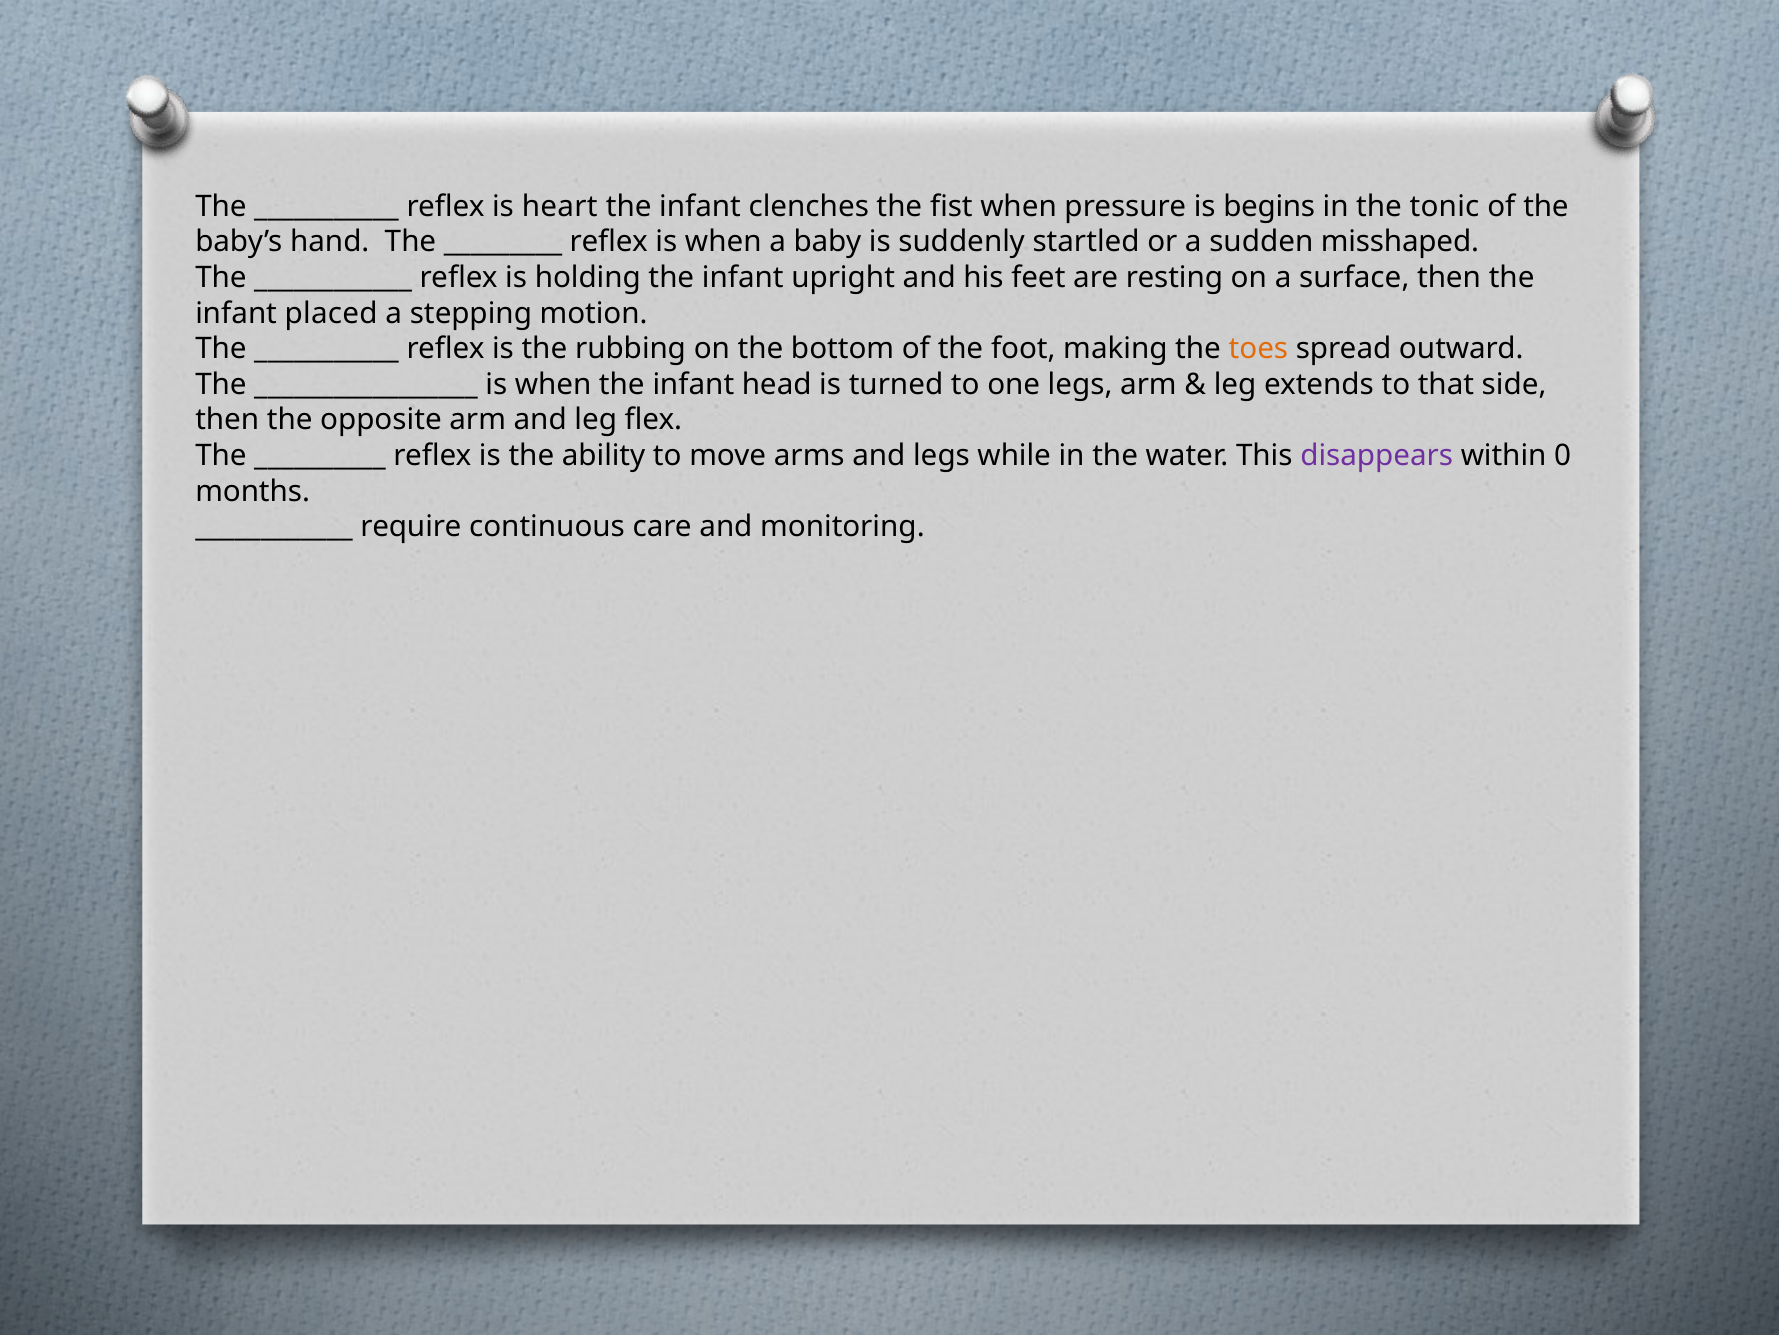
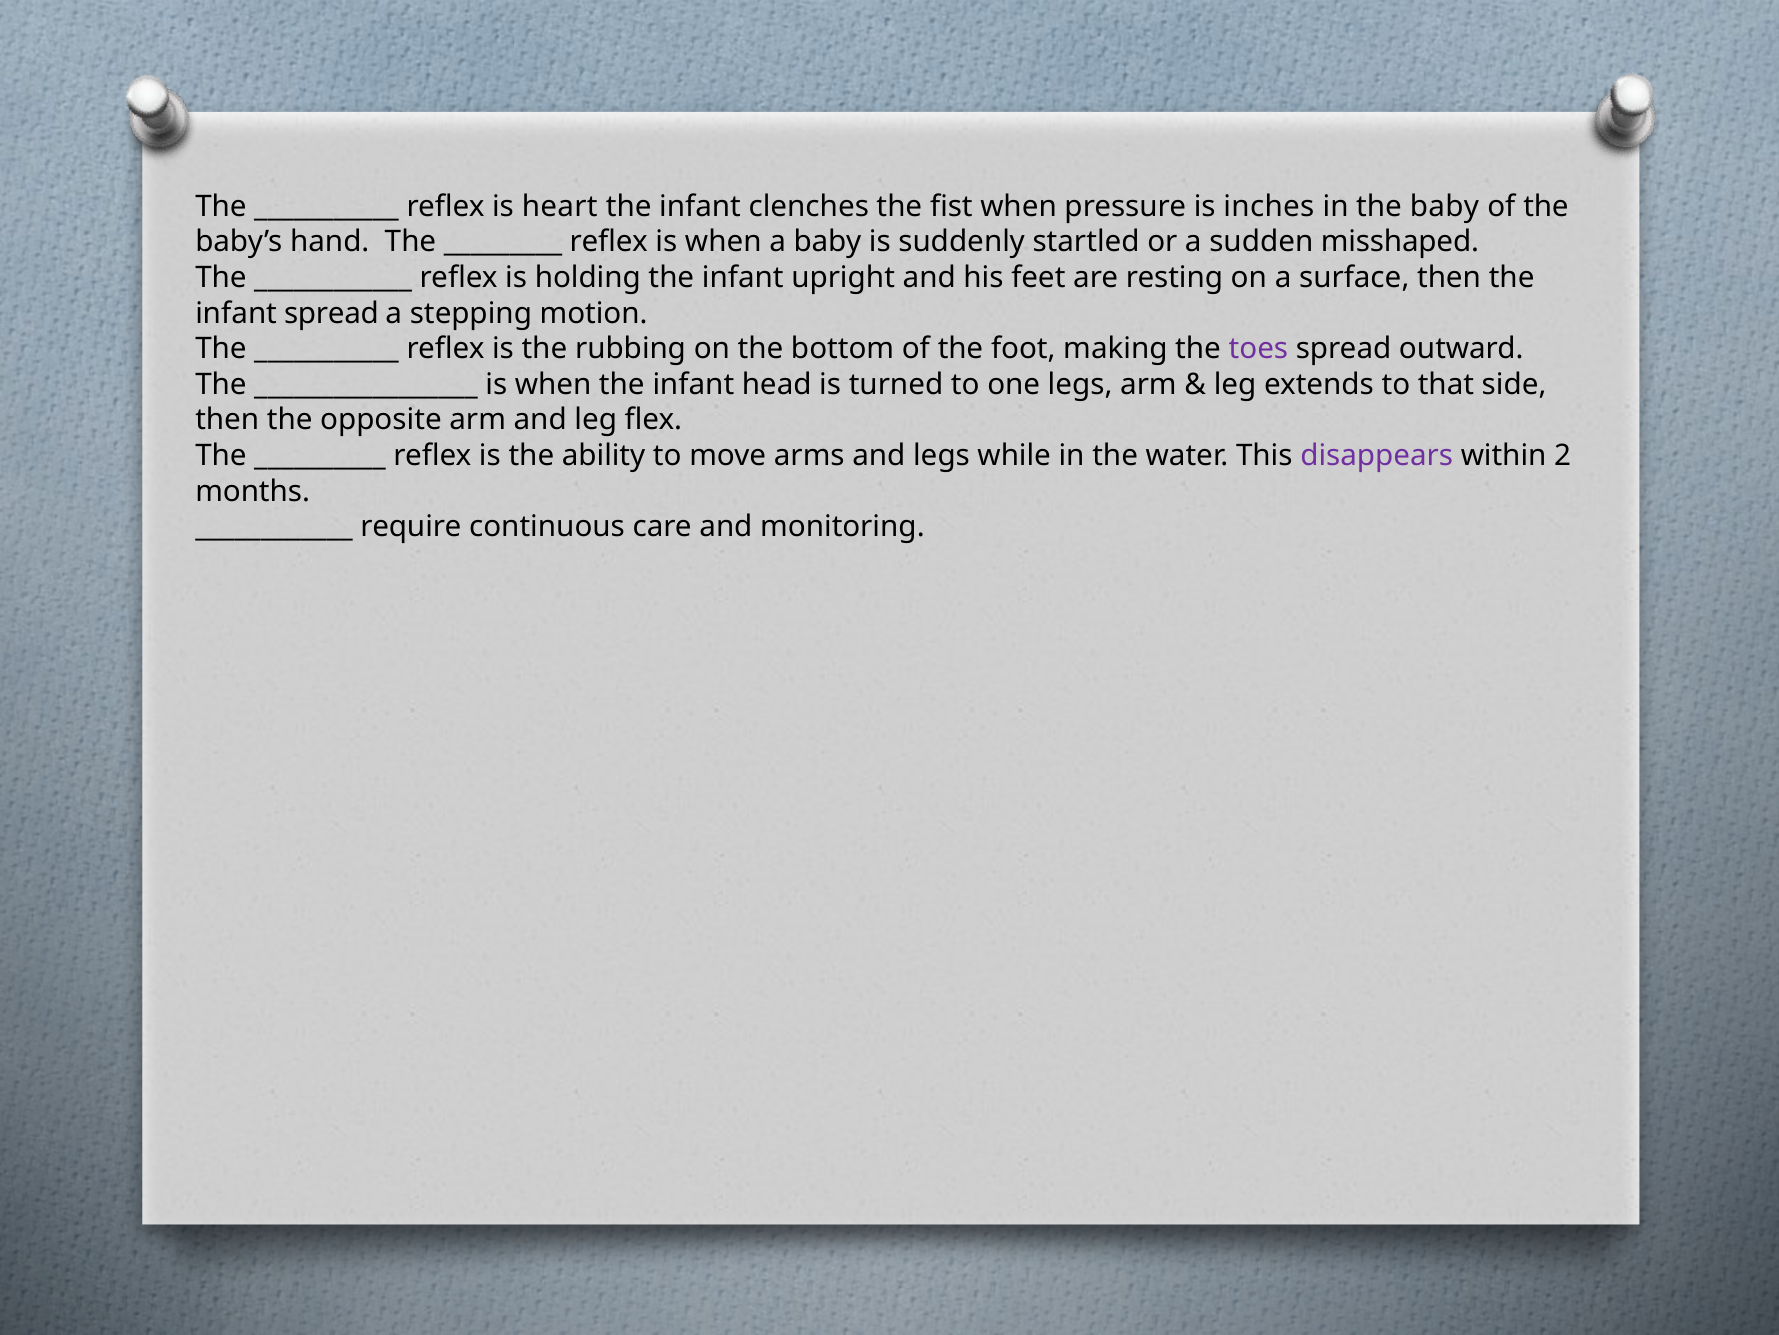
begins: begins -> inches (1269, 206)
the tonic: tonic -> baby (1444, 206)
infant placed: placed -> spread (331, 313)
toes colour: orange -> purple (1258, 349)
0: 0 -> 2 (1563, 455)
